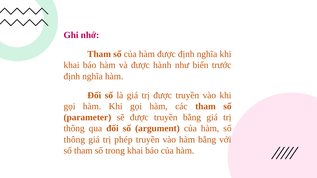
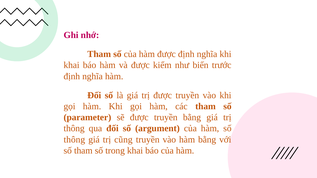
hành: hành -> kiểm (162, 65)
phép: phép -> cũng (123, 140)
